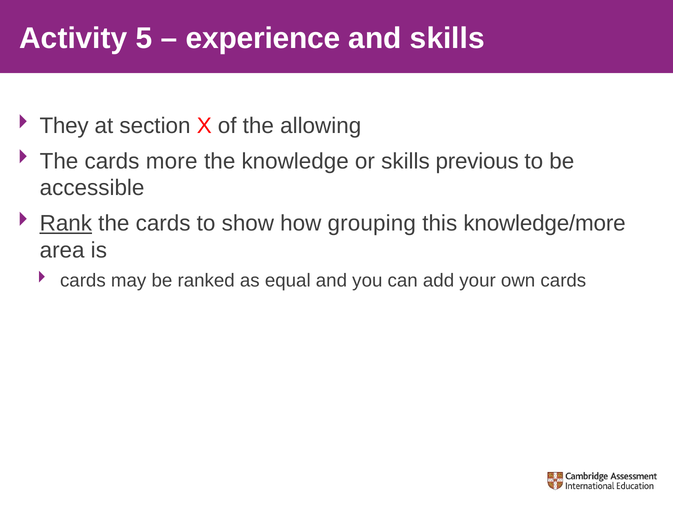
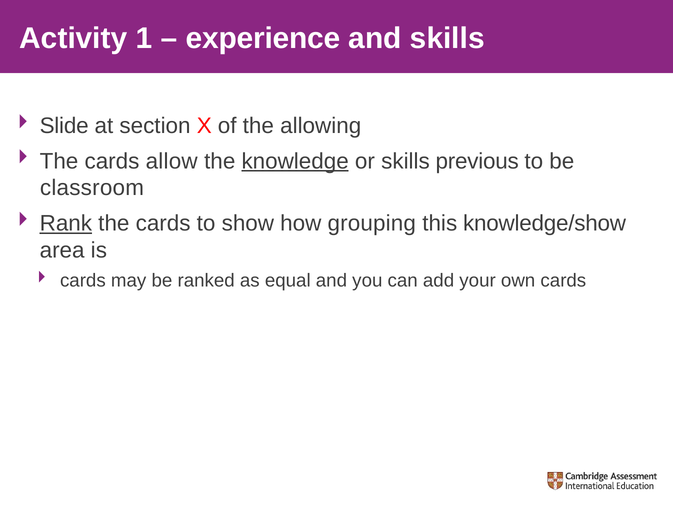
5: 5 -> 1 (144, 39)
They: They -> Slide (64, 126)
more: more -> allow (172, 161)
knowledge underline: none -> present (295, 161)
accessible: accessible -> classroom (92, 188)
knowledge/more: knowledge/more -> knowledge/show (545, 223)
